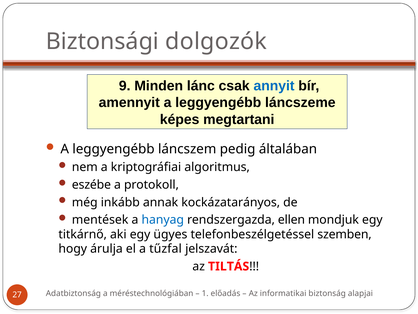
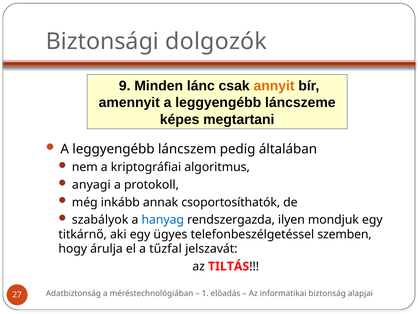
annyit colour: blue -> orange (274, 86)
eszébe: eszébe -> anyagi (91, 185)
kockázatarányos: kockázatarányos -> csoportosíthatók (231, 202)
mentések: mentések -> szabályok (100, 220)
ellen: ellen -> ilyen (291, 220)
